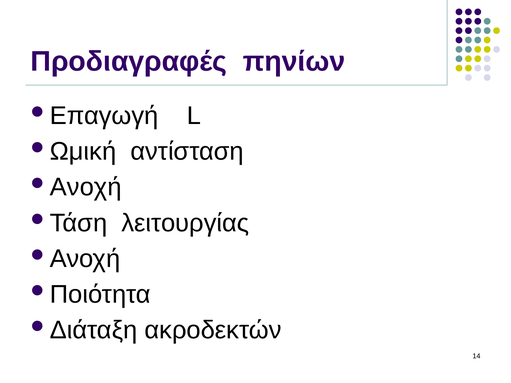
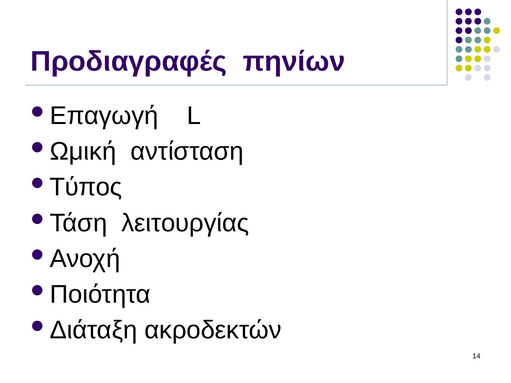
Ανοχή: Ανοχή -> Τύπος (86, 187)
